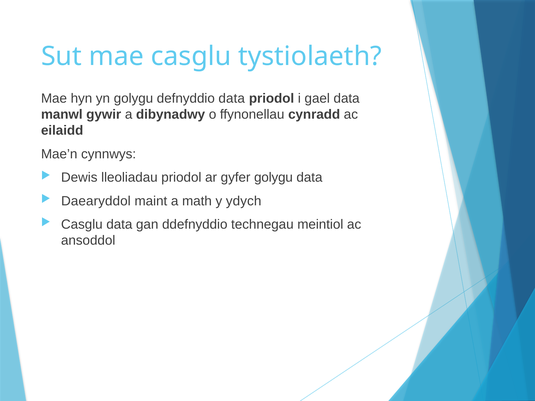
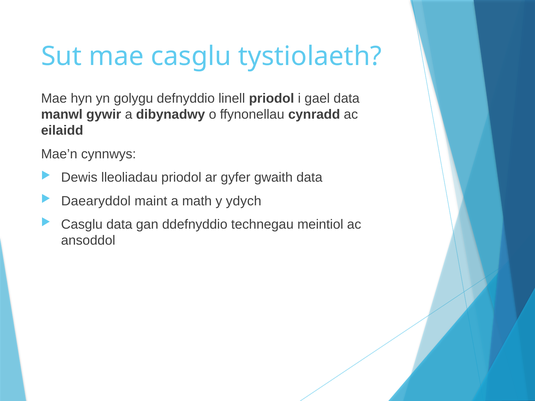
defnyddio data: data -> linell (232, 99)
gyfer golygu: golygu -> gwaith (273, 178)
